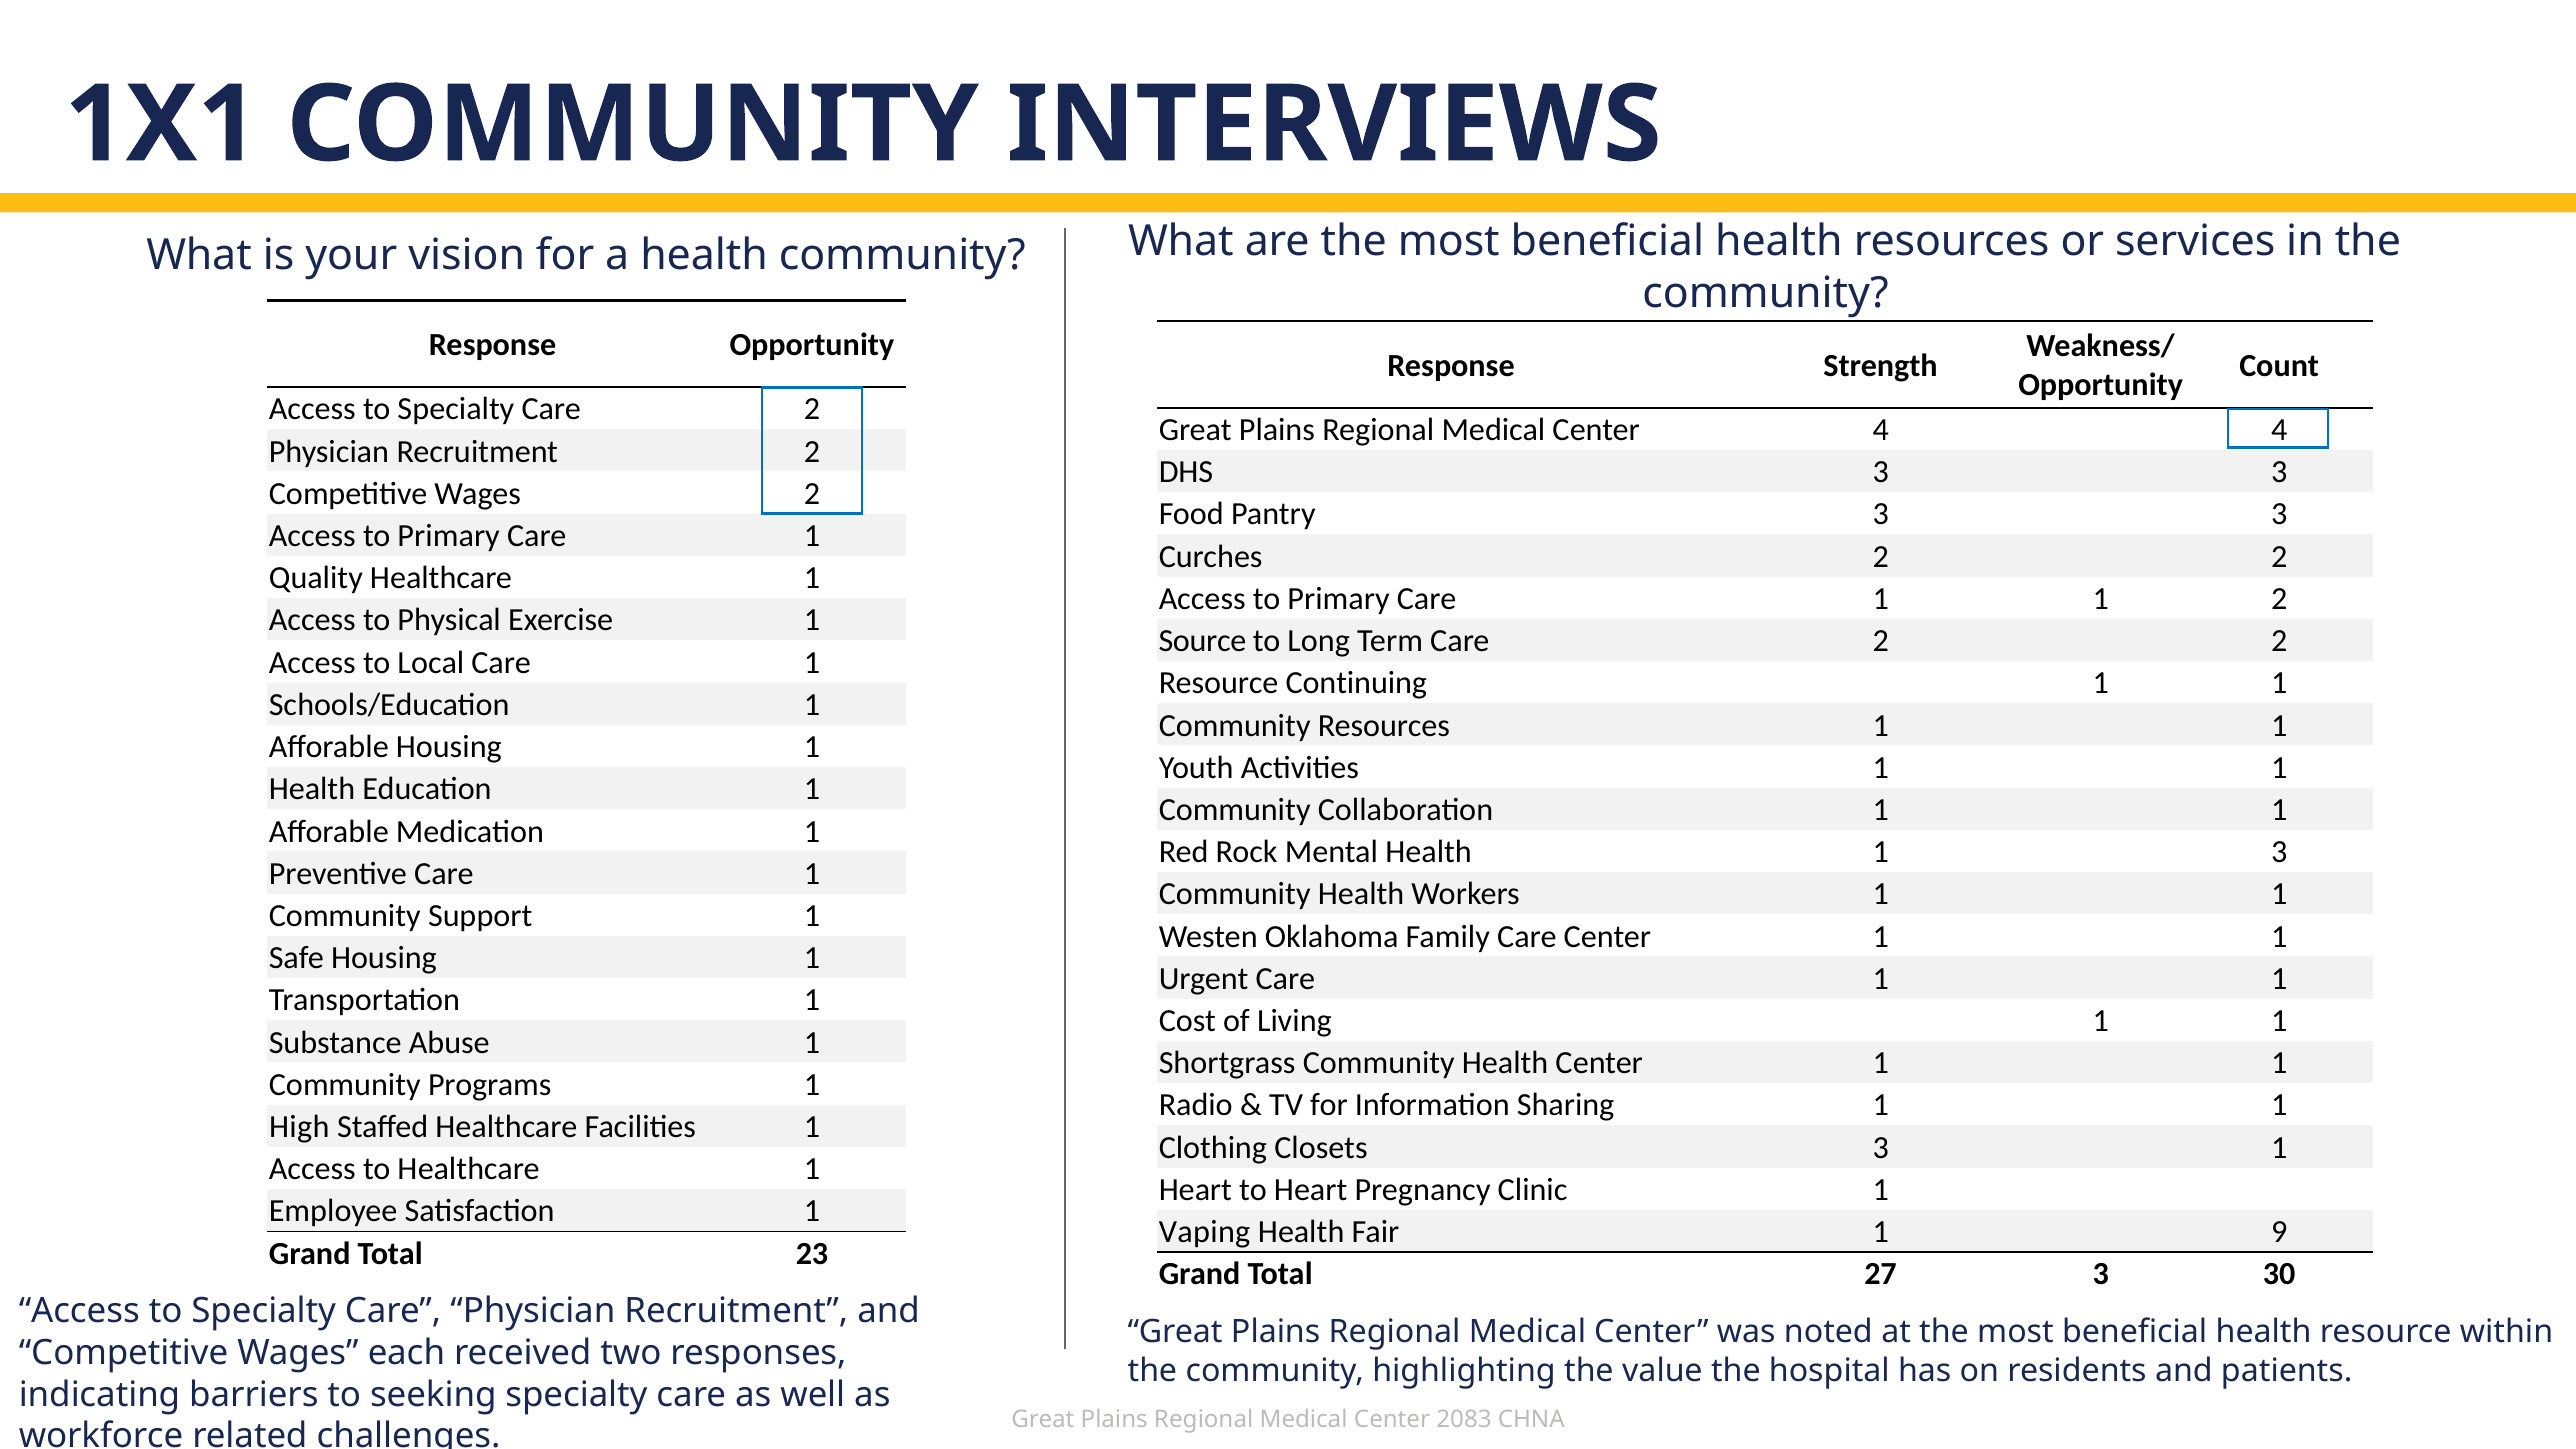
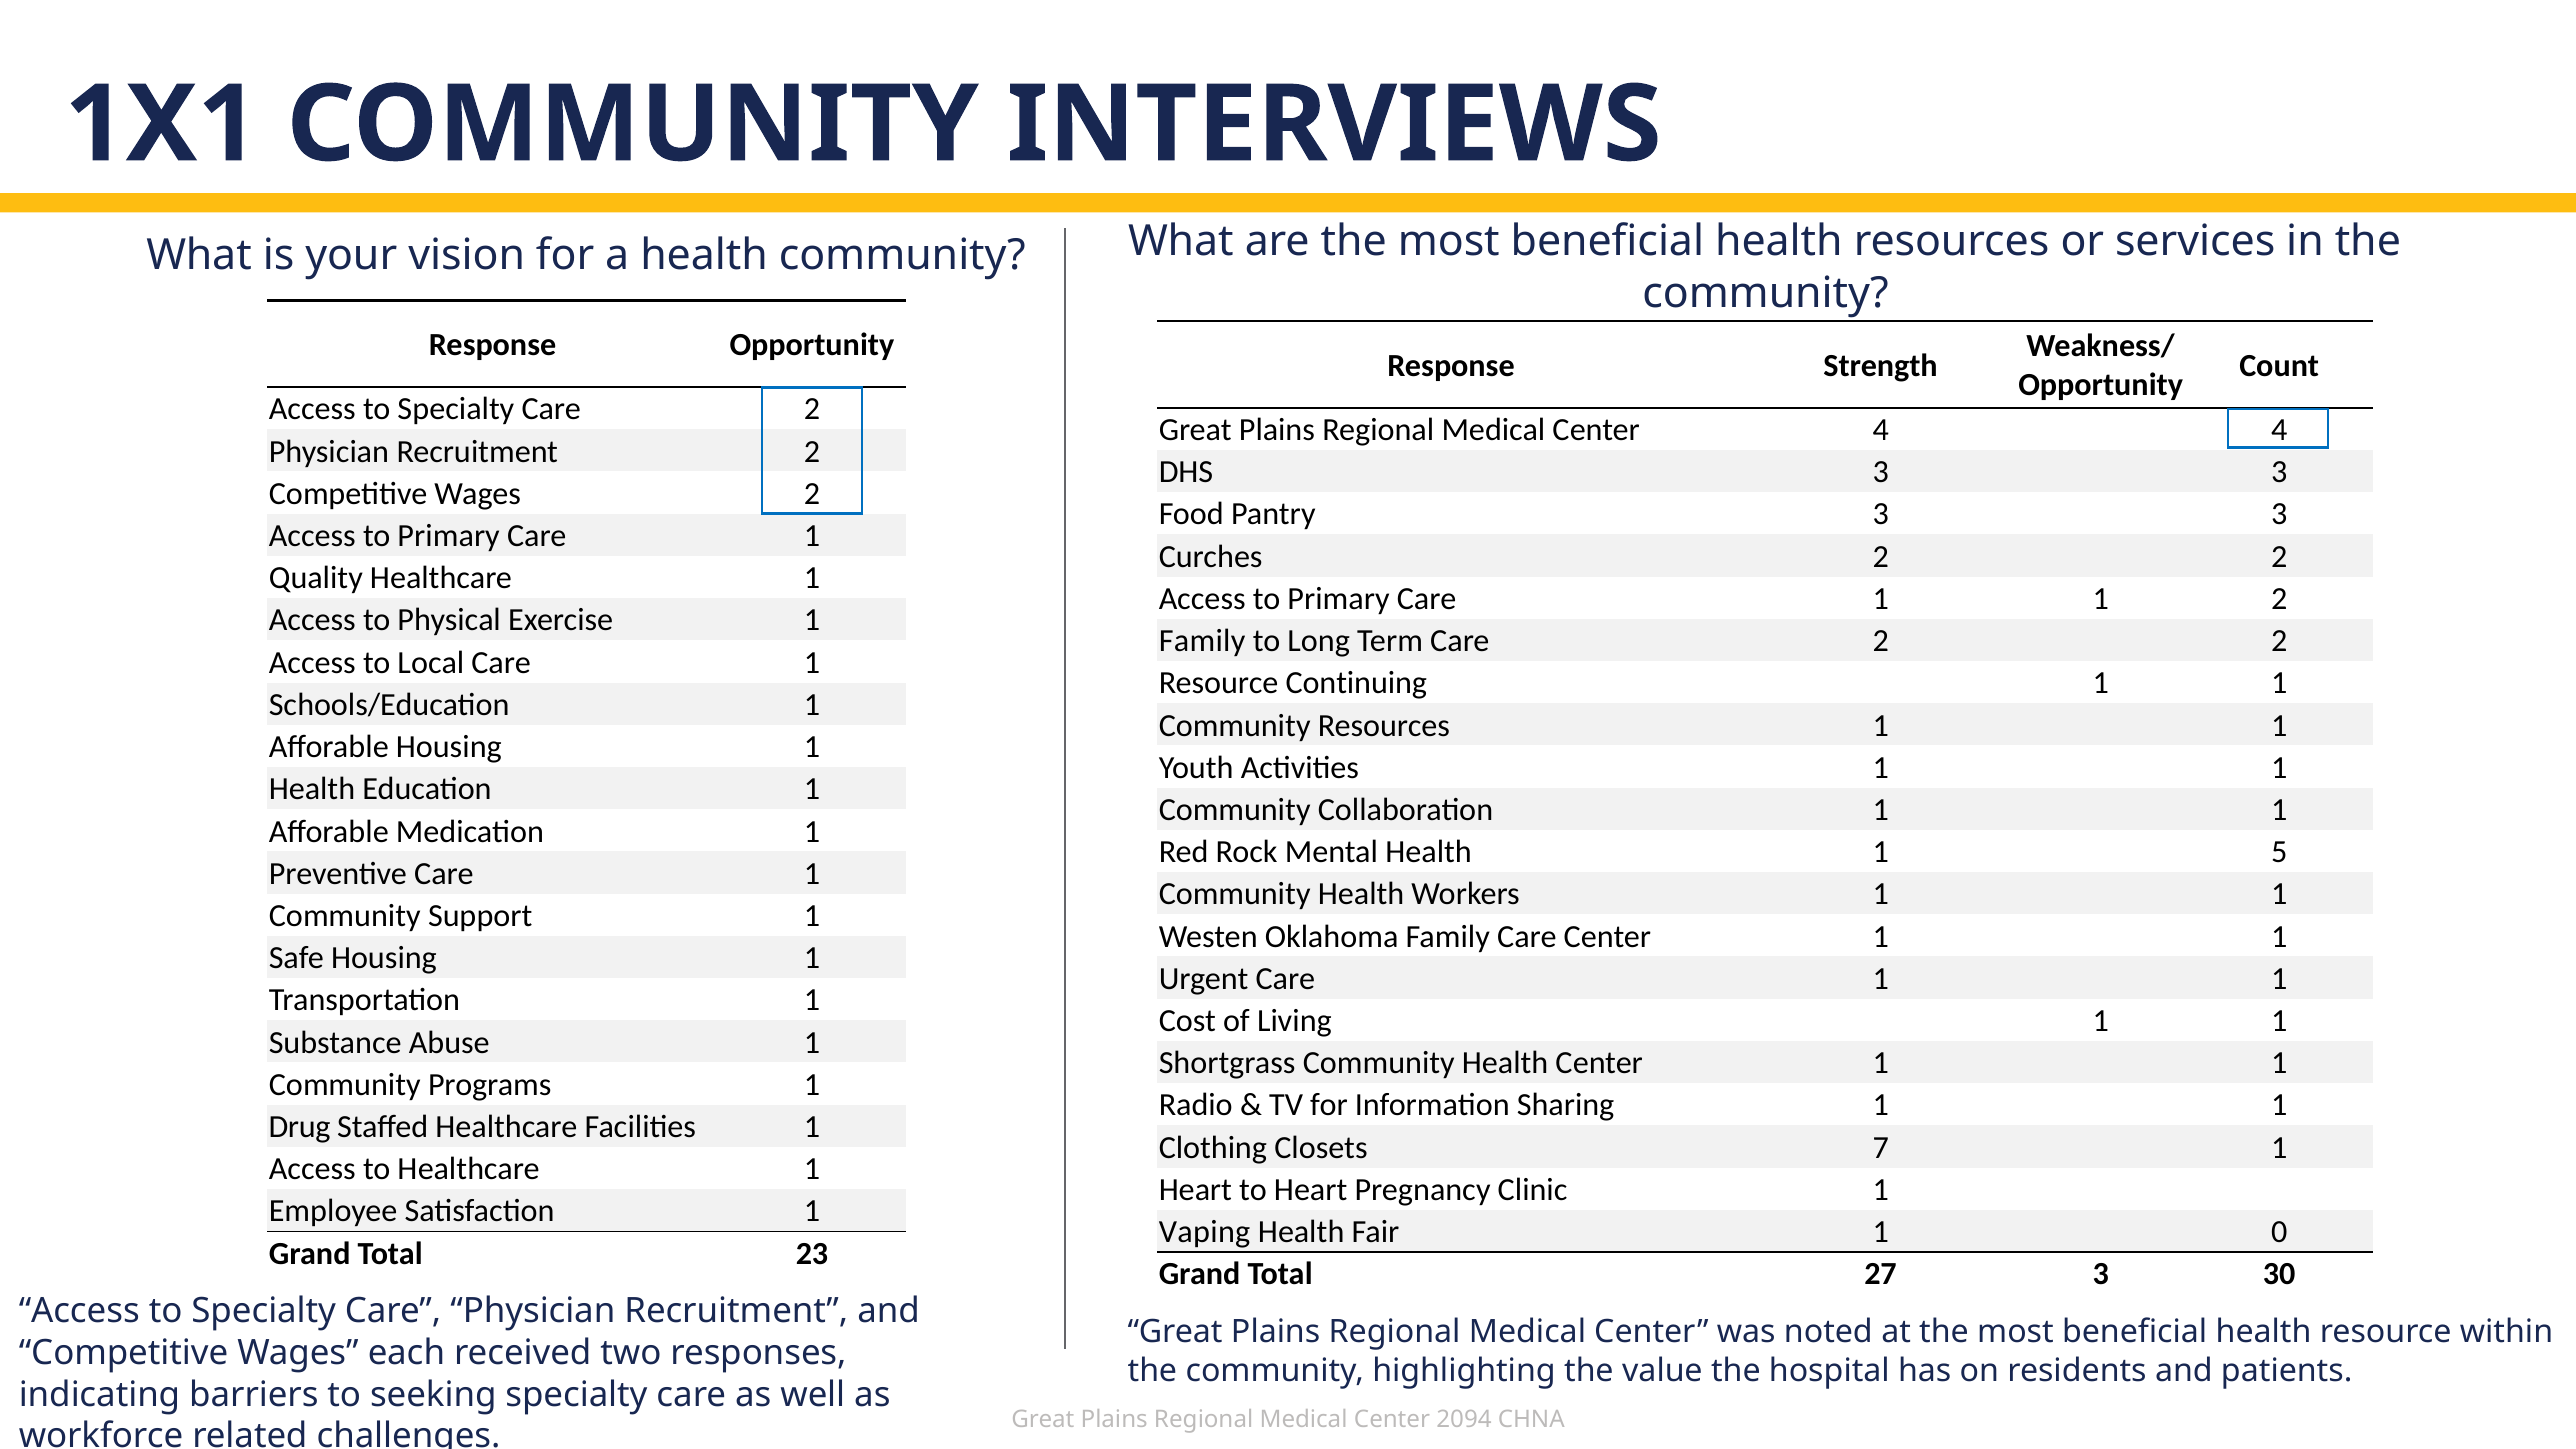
Source: Source -> Family (1202, 641)
1 3: 3 -> 5 (2279, 852)
High: High -> Drug (300, 1127)
Closets 3: 3 -> 7 (1881, 1148)
9: 9 -> 0 (2279, 1232)
2083: 2083 -> 2094 (1464, 1420)
